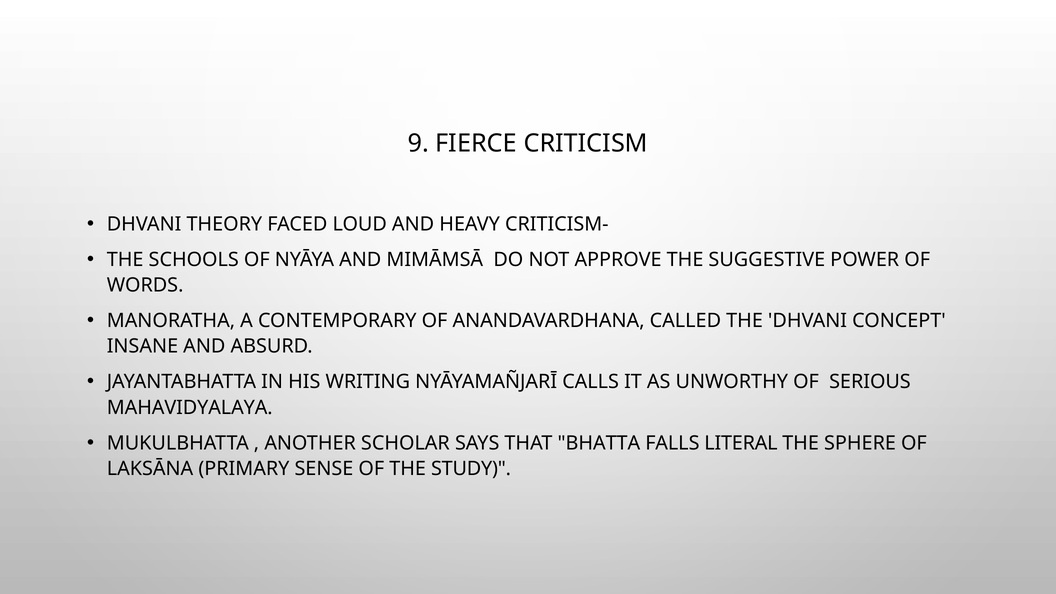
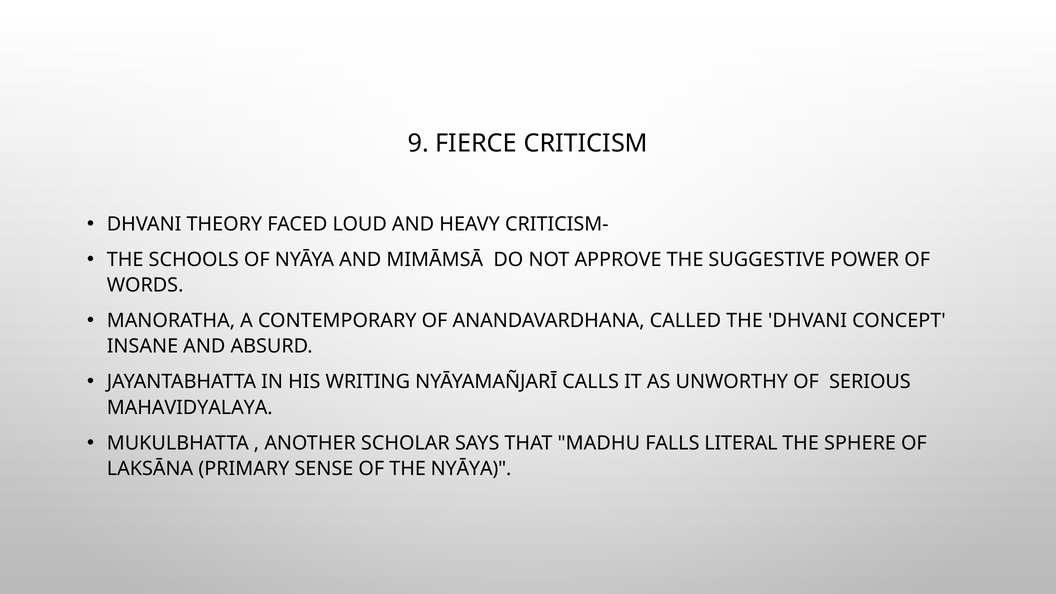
BHATTA: BHATTA -> MADHU (599, 443)
THE STUDY: STUDY -> NYĀYA (471, 469)
